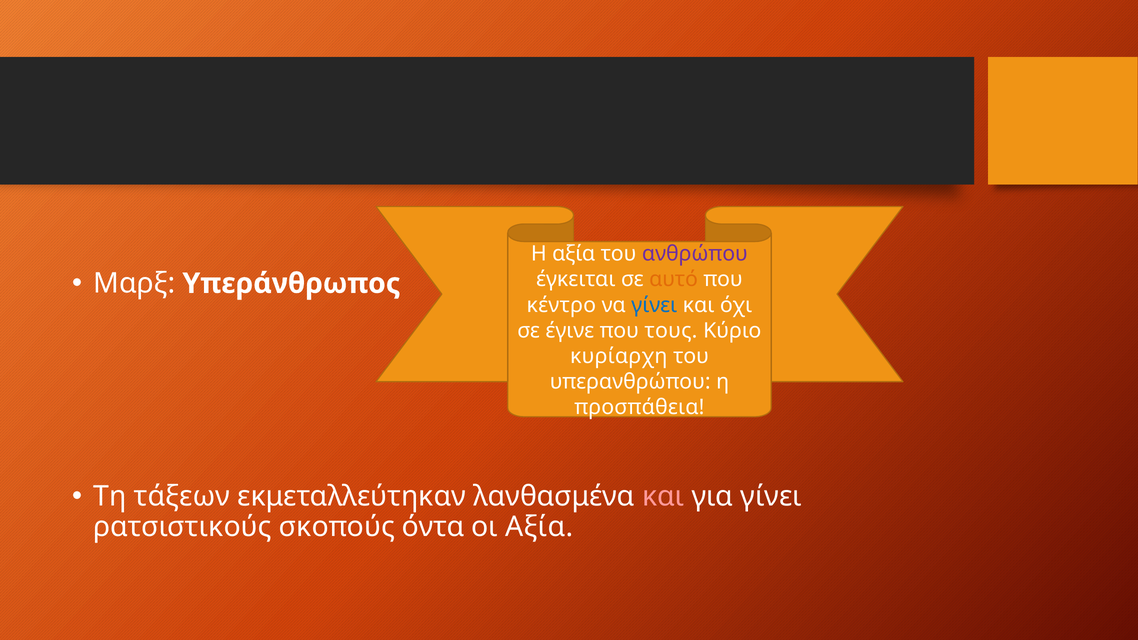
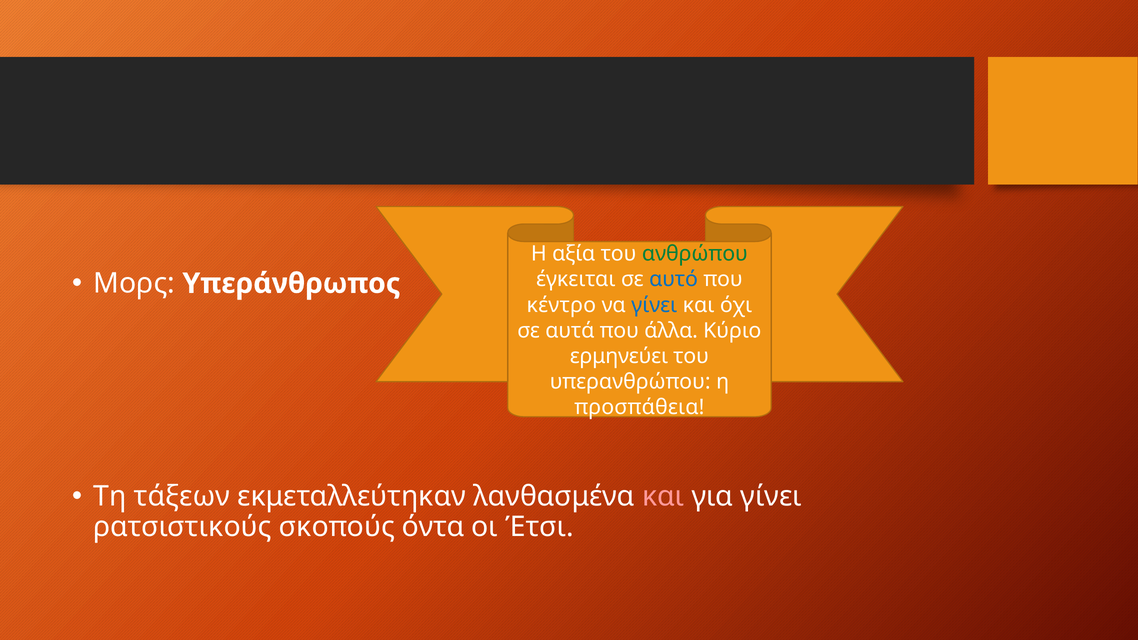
ανθρώπου colour: purple -> green (695, 254)
Μαρξ: Μαρξ -> Μορς (134, 284)
αυτό colour: orange -> blue (674, 279)
έγινε: έγινε -> αυτά (570, 331)
τους: τους -> άλλα (671, 331)
κυρίαρχη: κυρίαρχη -> ερμηνεύει (619, 356)
οι Αξία: Αξία -> Έτσι (539, 527)
